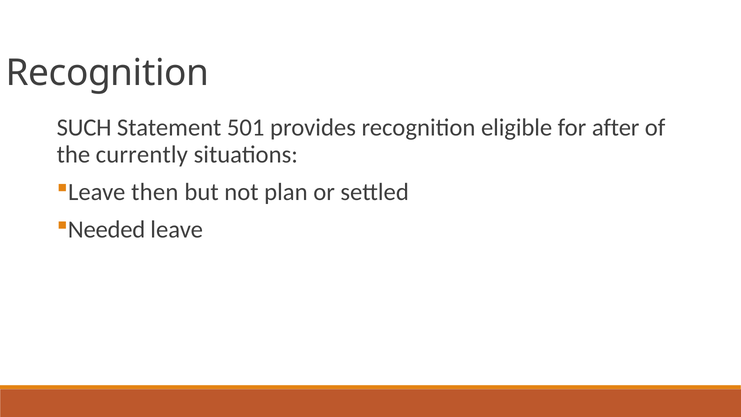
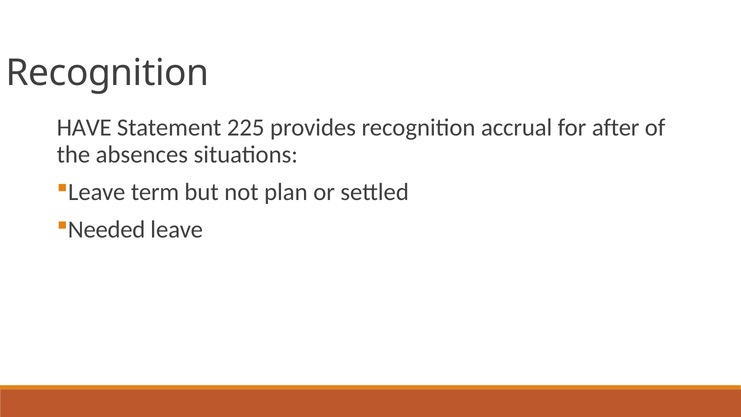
SUCH: SUCH -> HAVE (84, 128)
501: 501 -> 225 (246, 128)
eligible: eligible -> accrual (517, 128)
currently: currently -> absences (142, 154)
then: then -> term (155, 192)
